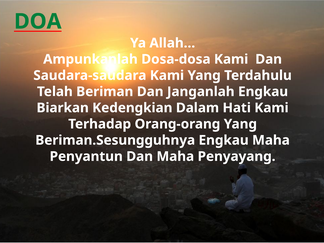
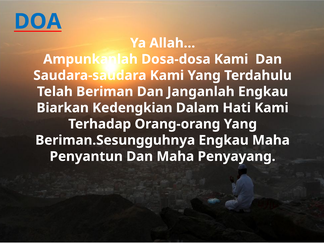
DOA colour: green -> blue (38, 21)
